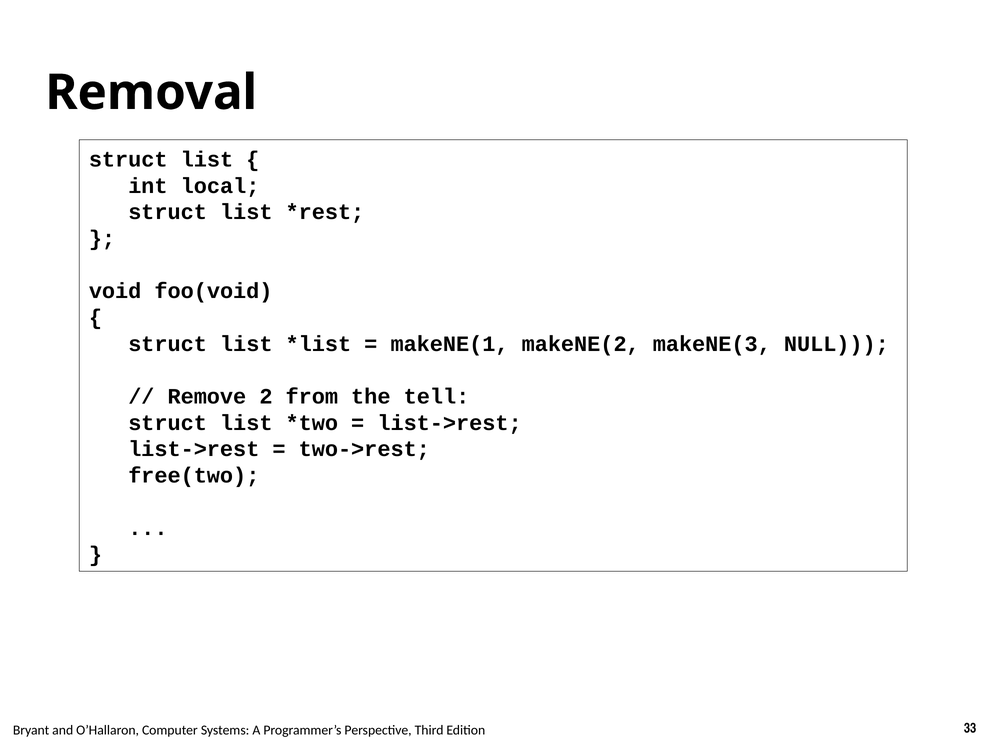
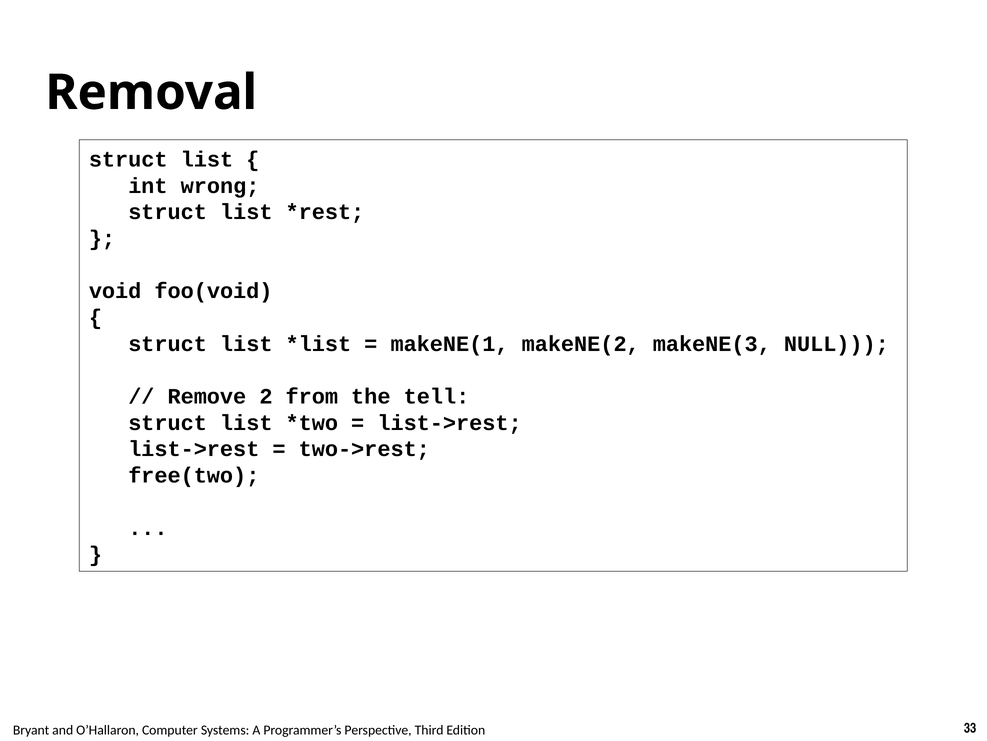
local: local -> wrong (220, 186)
